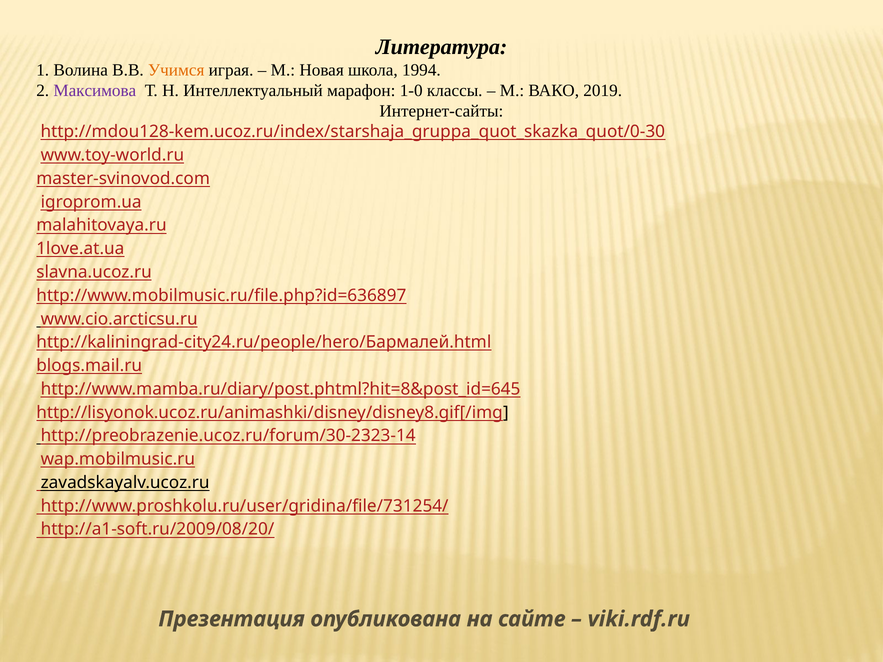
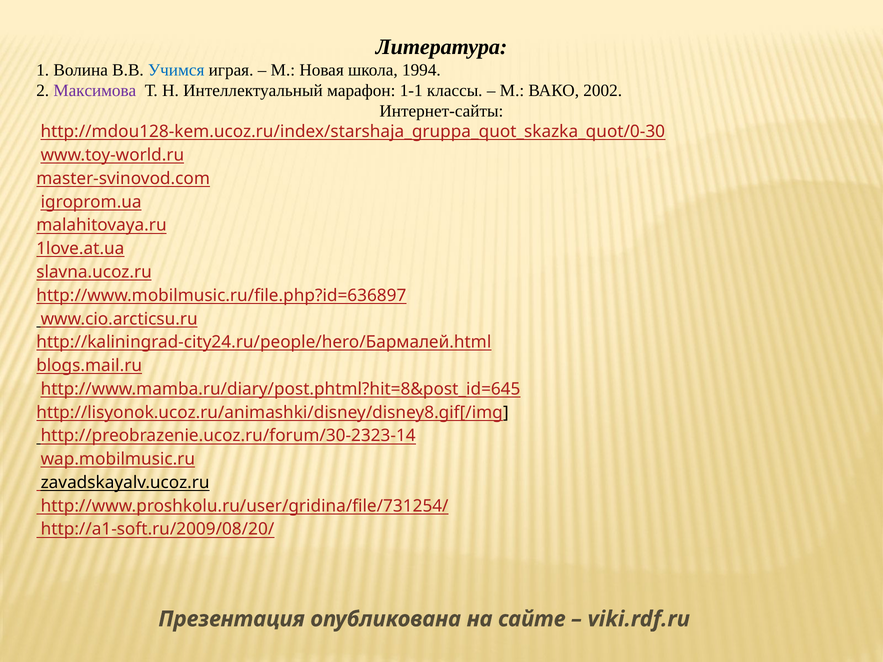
Учимся colour: orange -> blue (176, 70)
1-0: 1-0 -> 1-1 (411, 91)
2019: 2019 -> 2002 (603, 91)
